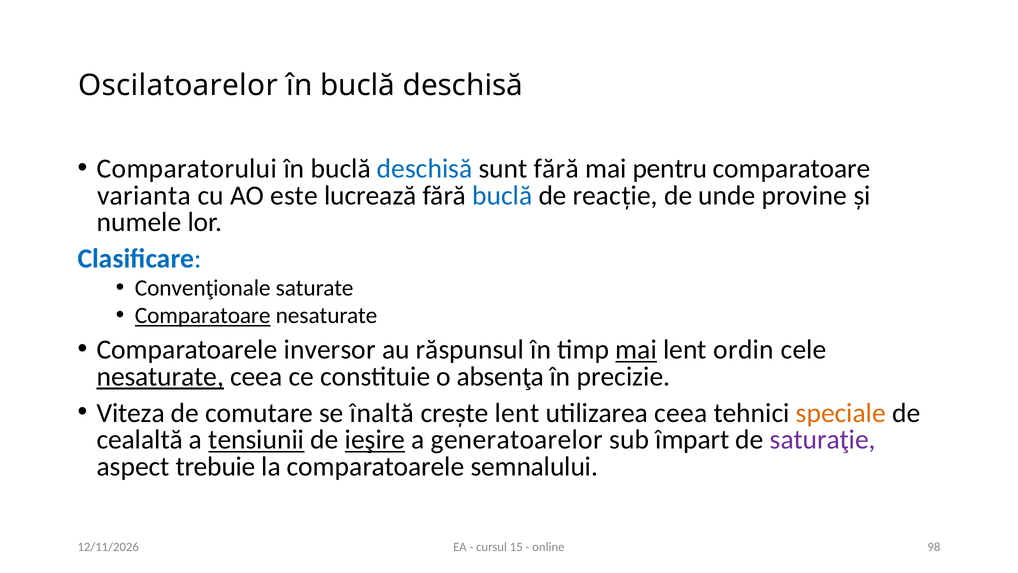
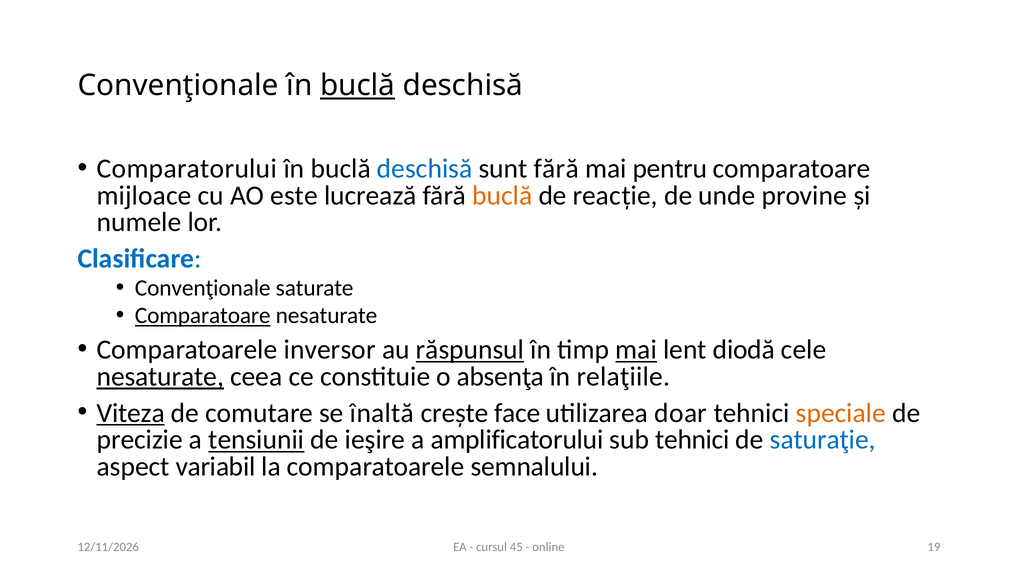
Oscilatoarelor: Oscilatoarelor -> Convenţionale (178, 86)
buclă underline: none -> present (358, 86)
varianta: varianta -> mijloace (144, 195)
buclă colour: blue -> orange (502, 195)
răspunsul underline: none -> present (470, 350)
ordin: ordin -> diodă (744, 350)
precizie: precizie -> relaţiile (623, 376)
Viteza underline: none -> present (131, 413)
creşte lent: lent -> face (517, 413)
utilizarea ceea: ceea -> doar (681, 413)
cealaltă: cealaltă -> precizie (140, 439)
ieşire underline: present -> none (375, 439)
generatoarelor: generatoarelor -> amplificatorului (517, 439)
sub împart: împart -> tehnici (692, 439)
saturaţie colour: purple -> blue (823, 439)
trebuie: trebuie -> variabil (216, 466)
15: 15 -> 45 (516, 547)
98: 98 -> 19 (934, 547)
